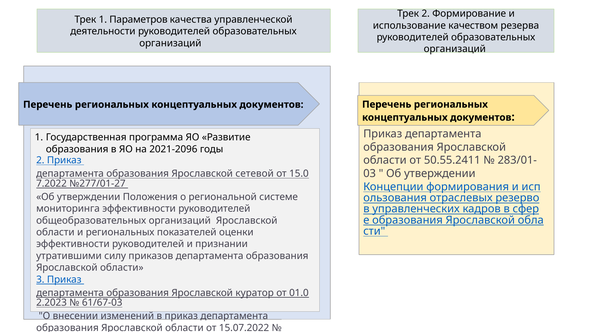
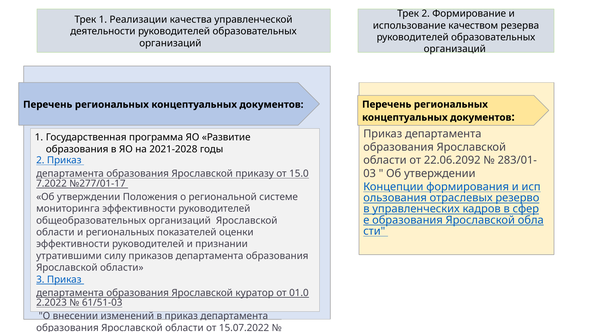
Параметров: Параметров -> Реализации (138, 20)
2021-2096: 2021-2096 -> 2021-2028 (173, 149)
50.55.2411: 50.55.2411 -> 22.06.2092 (452, 161)
сетевой: сетевой -> приказу (255, 174)
№277/01-27: №277/01-27 -> №277/01-17 (97, 184)
61/67-03: 61/67-03 -> 61/51-03 (102, 303)
